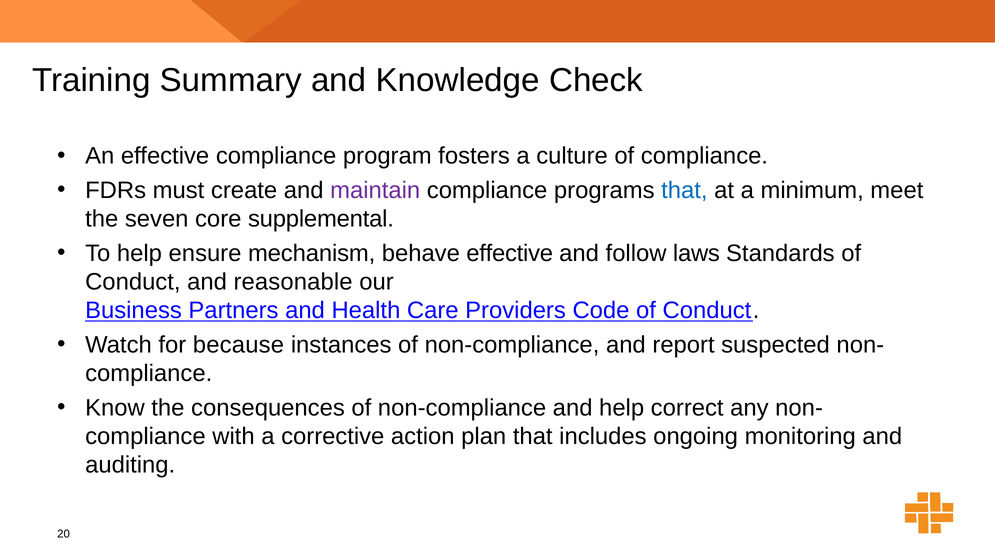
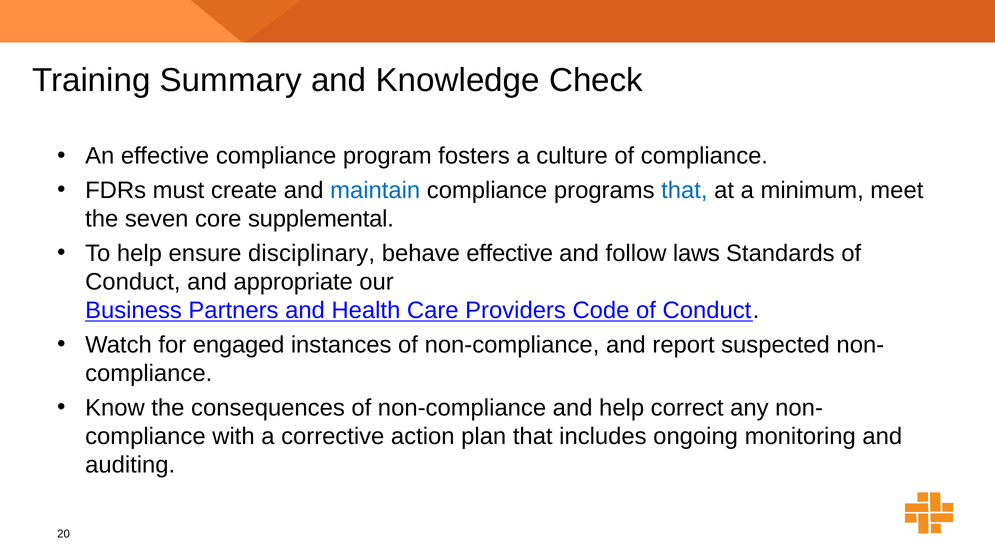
maintain colour: purple -> blue (375, 191)
mechanism: mechanism -> disciplinary (311, 254)
reasonable: reasonable -> appropriate (293, 282)
because: because -> engaged (239, 345)
